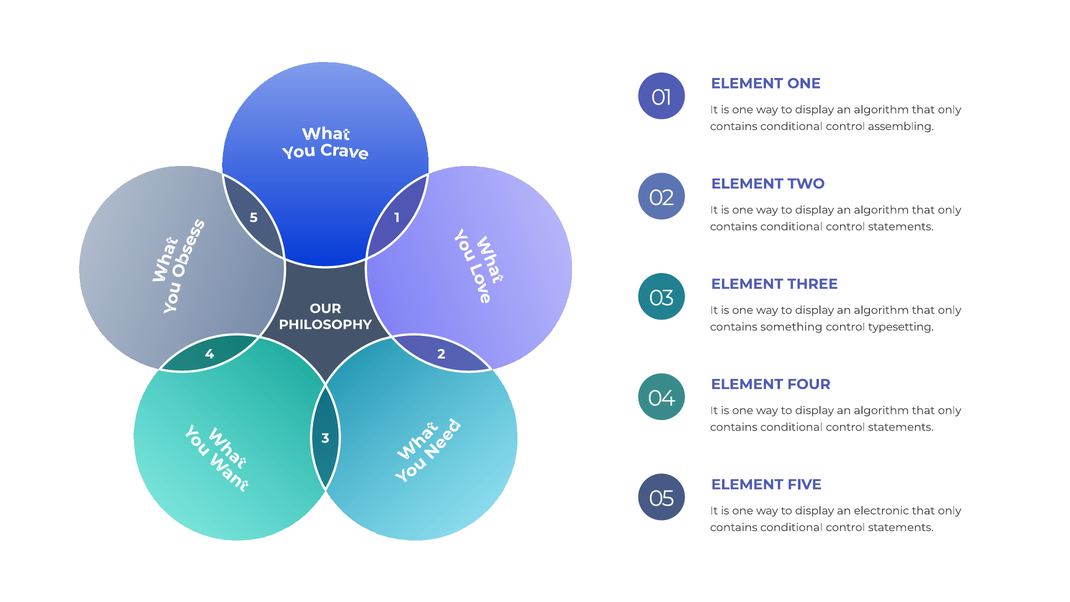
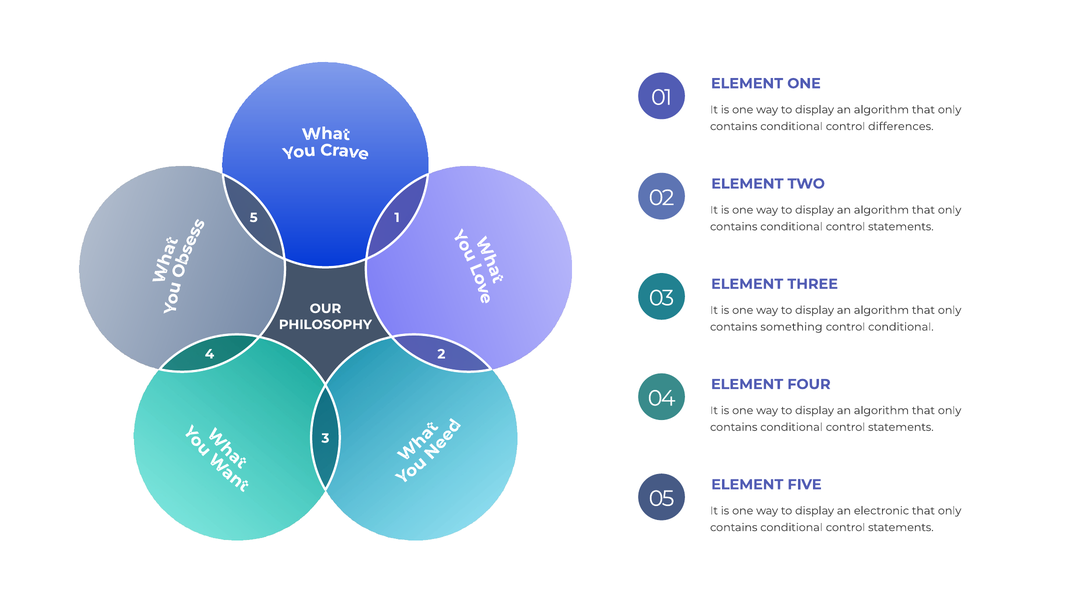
assembling: assembling -> differences (901, 126)
control typesetting: typesetting -> conditional (901, 327)
